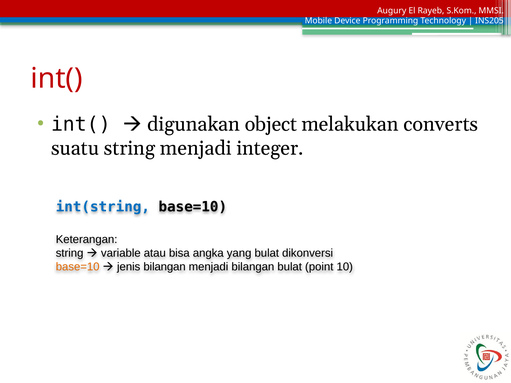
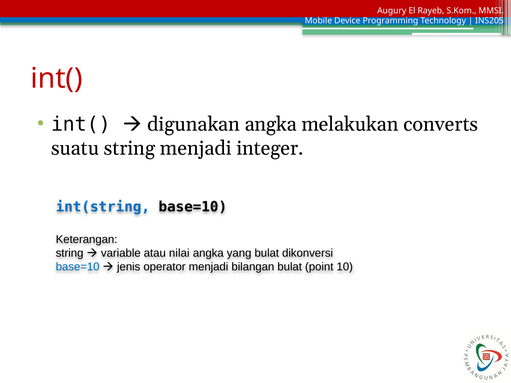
digunakan object: object -> angka (271, 124)
bisa: bisa -> nilai (179, 253)
base=10 colour: orange -> blue (78, 267)
jenis bilangan: bilangan -> operator (165, 267)
